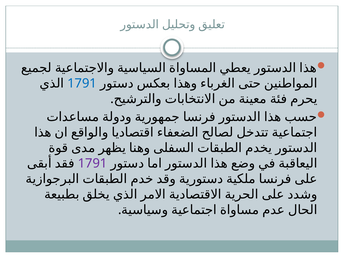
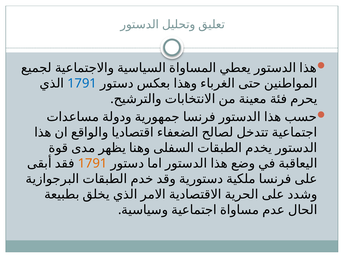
1791 colour: purple -> orange (93, 163)
